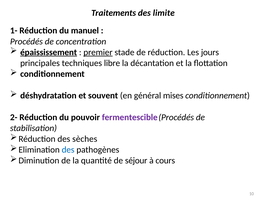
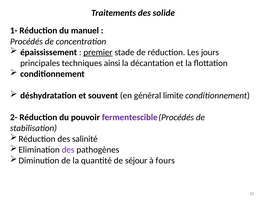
limite: limite -> solide (164, 13)
épaississement underline: present -> none (49, 52)
libre: libre -> ainsi (112, 63)
mises: mises -> limite (173, 95)
sèches: sèches -> salinité (85, 139)
des colour: blue -> purple (68, 149)
cours: cours -> fours (165, 160)
